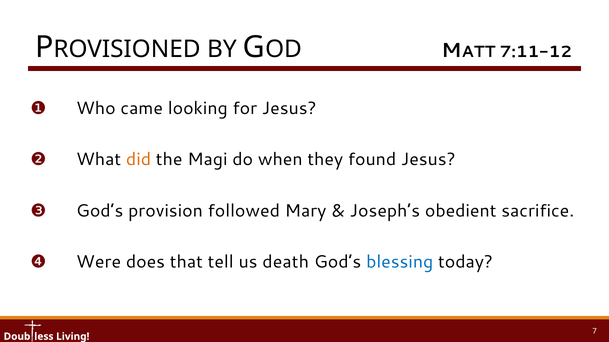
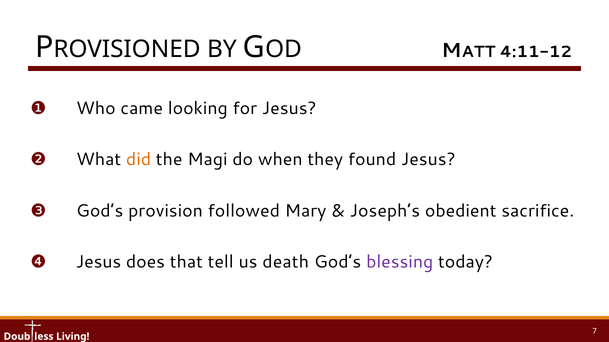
7:11-12: 7:11-12 -> 4:11-12 (536, 52)
❹ Were: Were -> Jesus (99, 262)
blessing colour: blue -> purple (400, 262)
